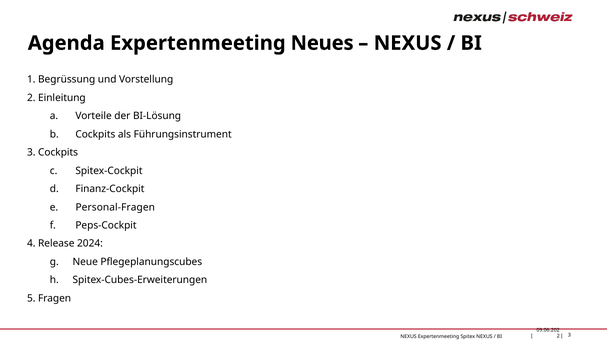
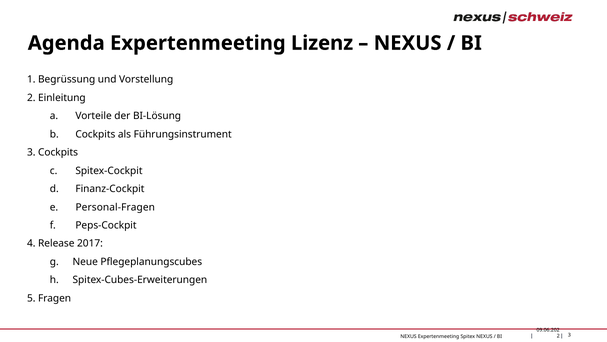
Neues: Neues -> Lizenz (322, 43)
2024: 2024 -> 2017 (90, 243)
